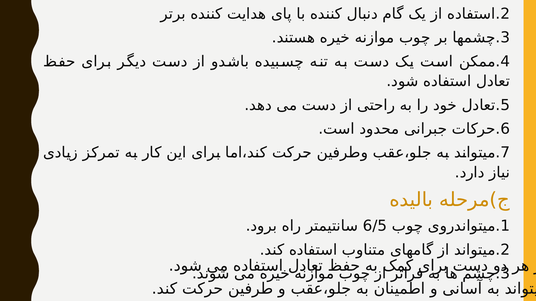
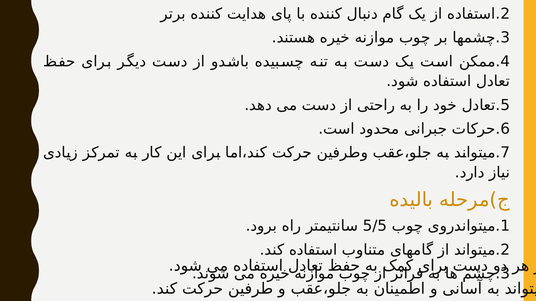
6/5: 6/5 -> 5/5 (375, 226)
